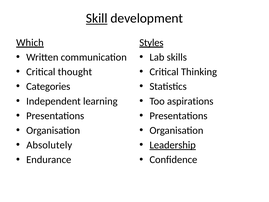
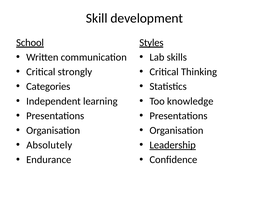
Skill underline: present -> none (97, 18)
Which: Which -> School (30, 43)
thought: thought -> strongly (75, 72)
aspirations: aspirations -> knowledge (190, 101)
